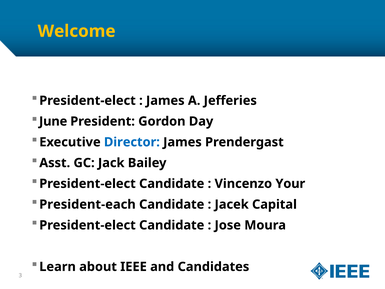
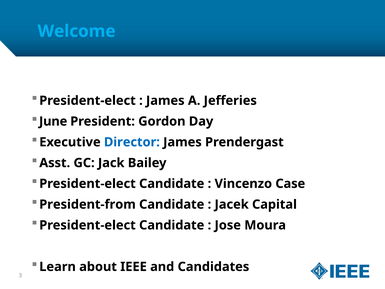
Welcome colour: yellow -> light blue (77, 31)
Your: Your -> Case (290, 184)
President-each: President-each -> President-from (88, 204)
